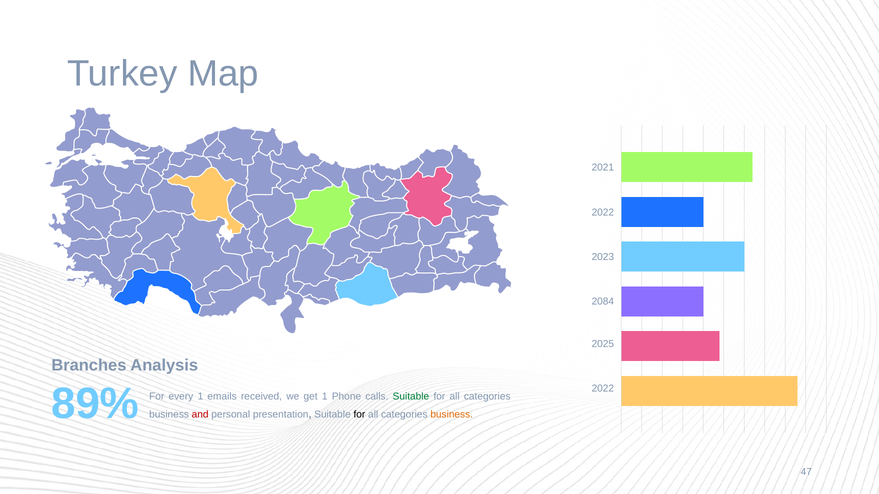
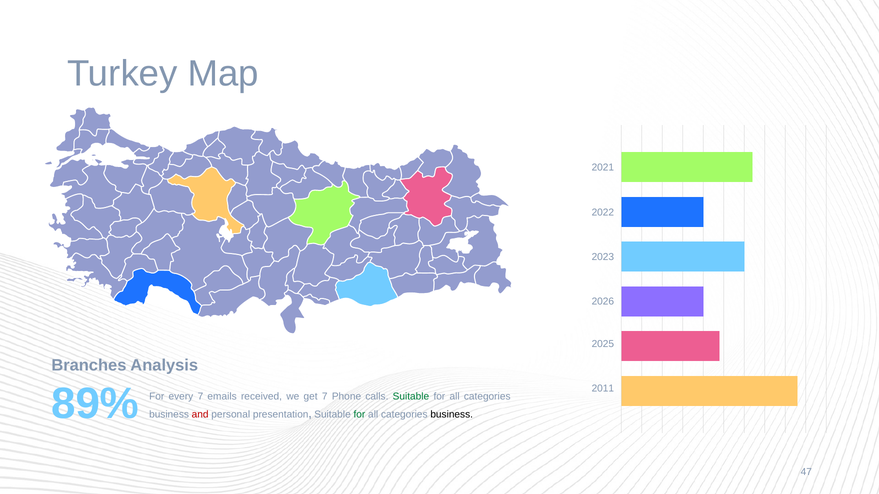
2084: 2084 -> 2026 (603, 302)
2022: 2022 -> 2011 (603, 389)
every 1: 1 -> 7 (200, 397)
get 1: 1 -> 7 (325, 397)
for colour: black -> green (359, 415)
business colour: orange -> black (452, 415)
